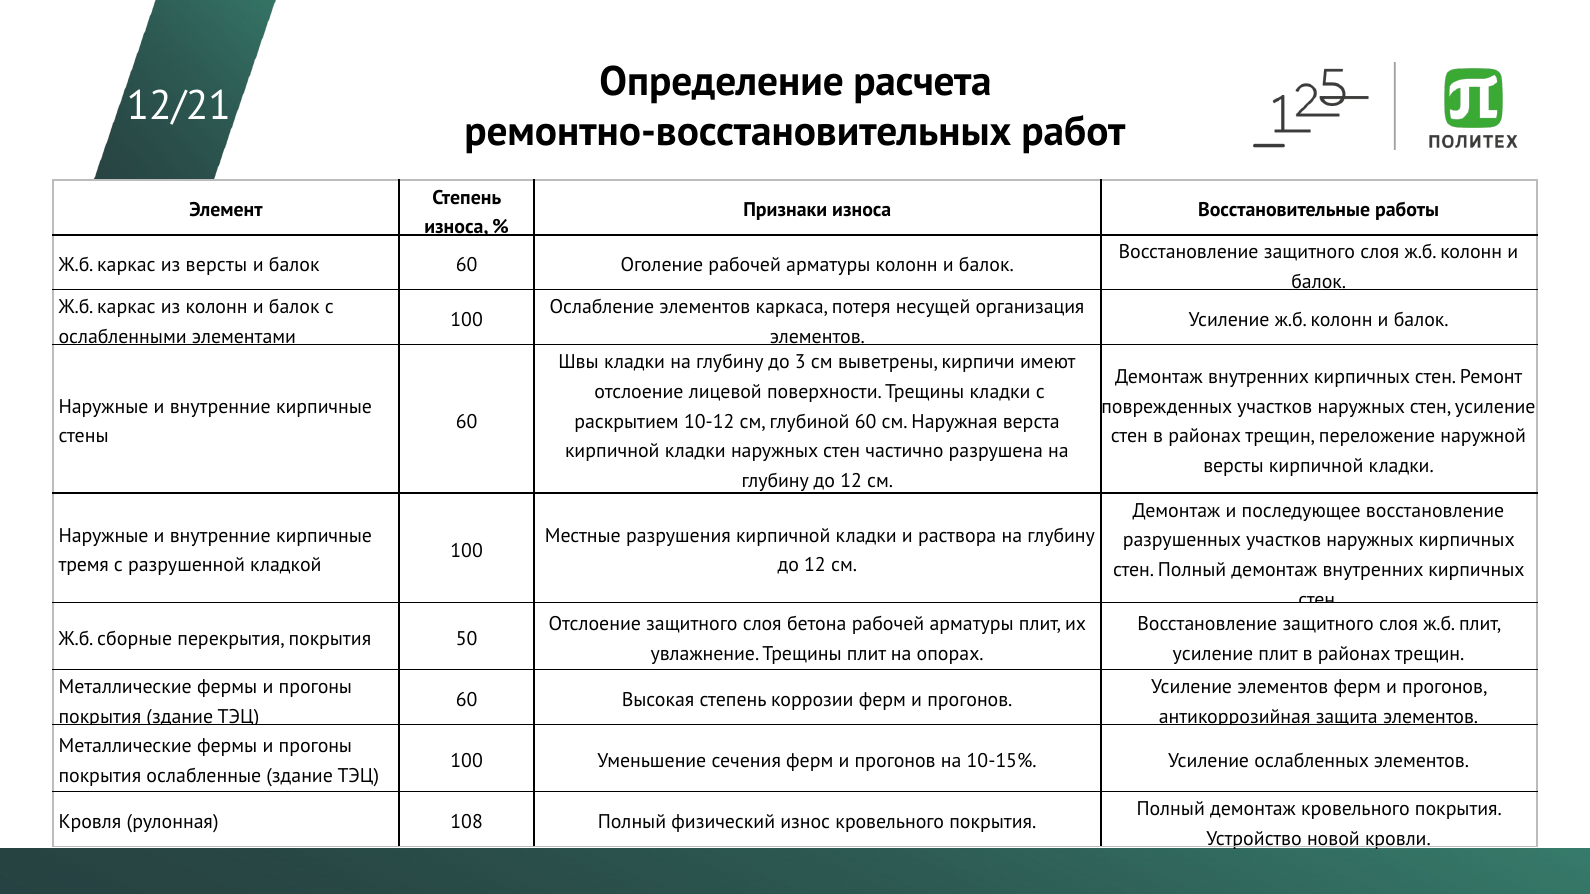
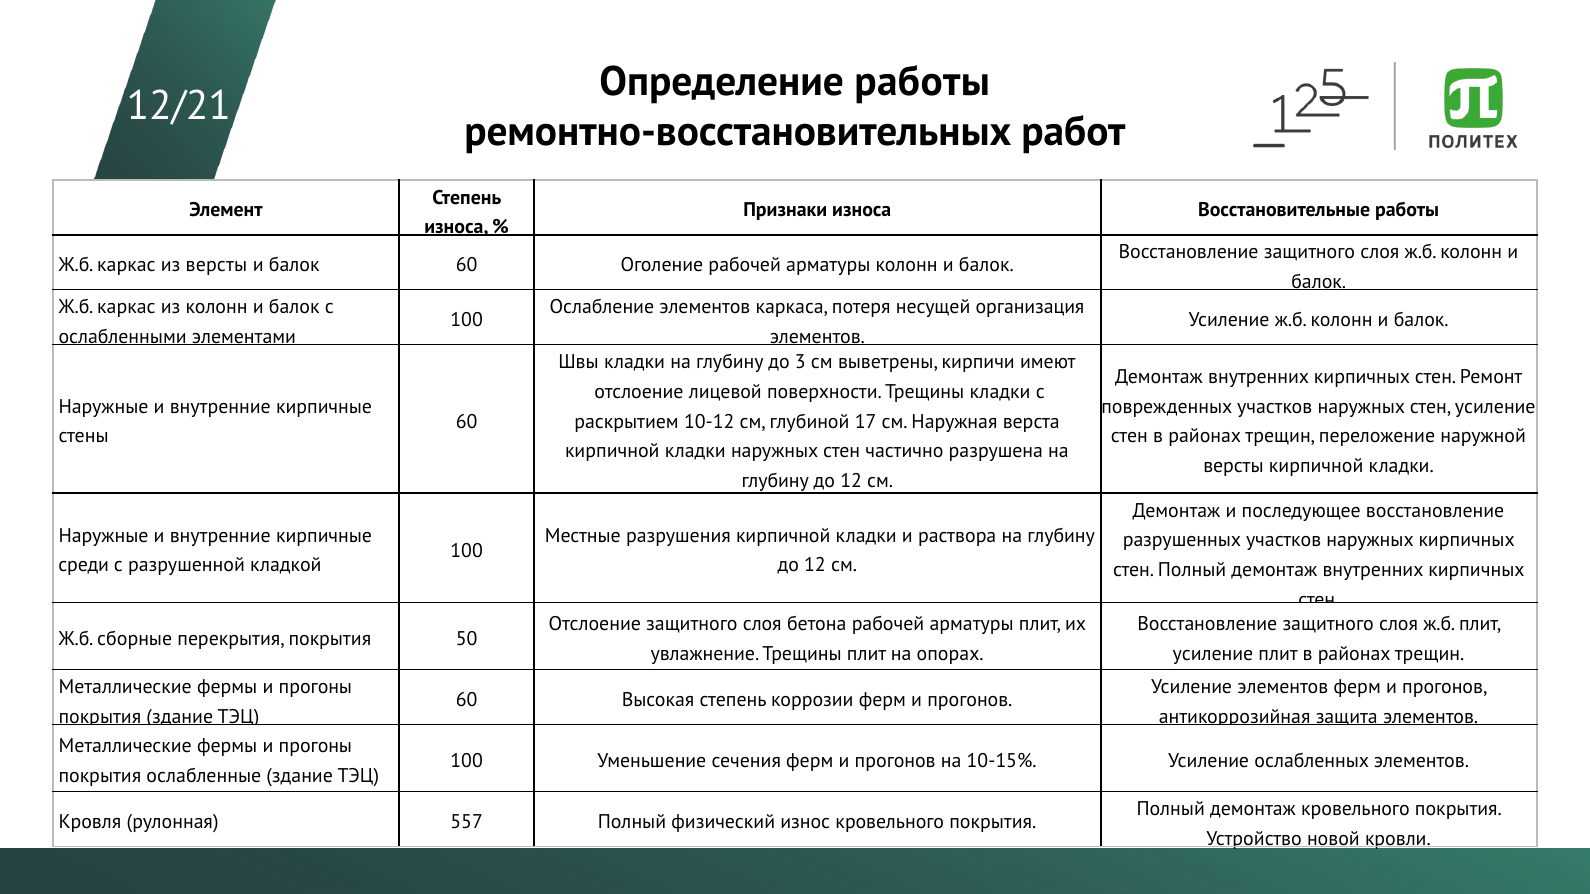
Определение расчета: расчета -> работы (922, 82)
глубиной 60: 60 -> 17 (866, 422)
тремя: тремя -> среди (84, 566)
108: 108 -> 557 (467, 822)
